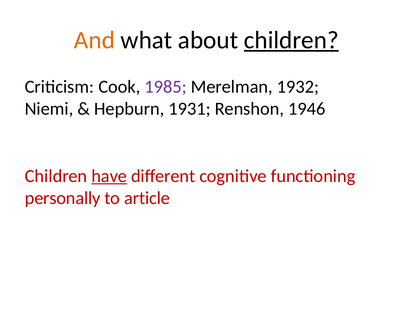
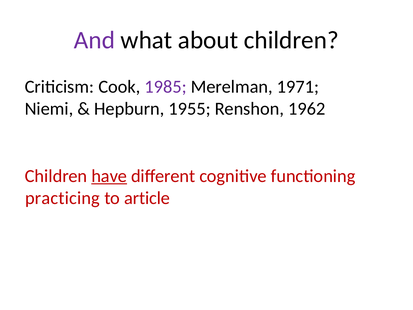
And colour: orange -> purple (94, 40)
children underline: present -> none (291, 40)
1932: 1932 -> 1971 (298, 87)
1931: 1931 -> 1955 (190, 109)
1946: 1946 -> 1962 (307, 109)
personally: personally -> practicing (62, 198)
